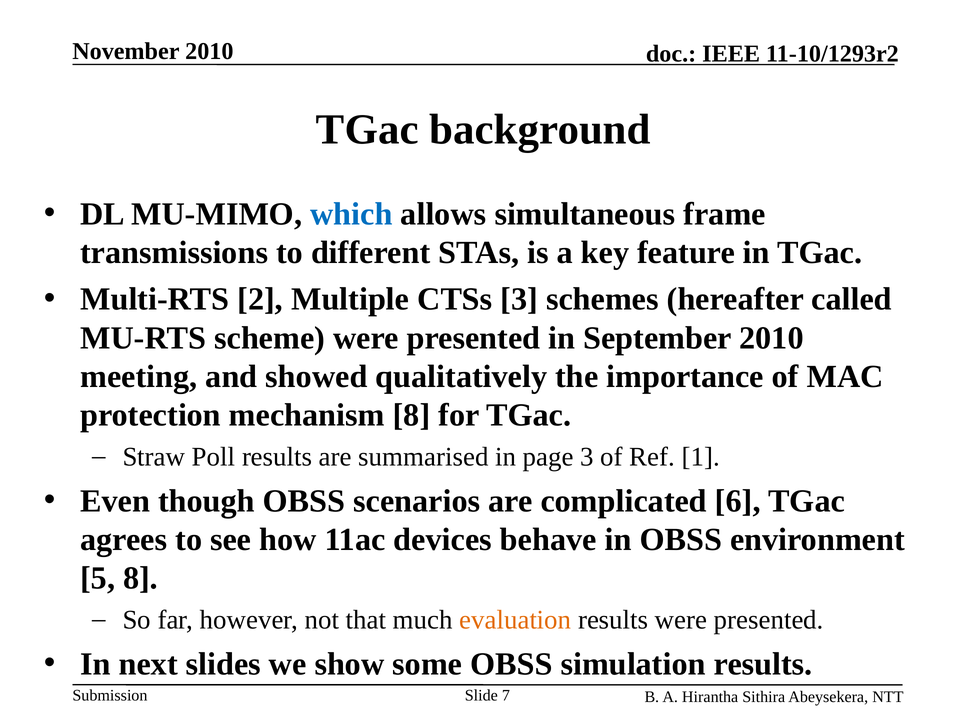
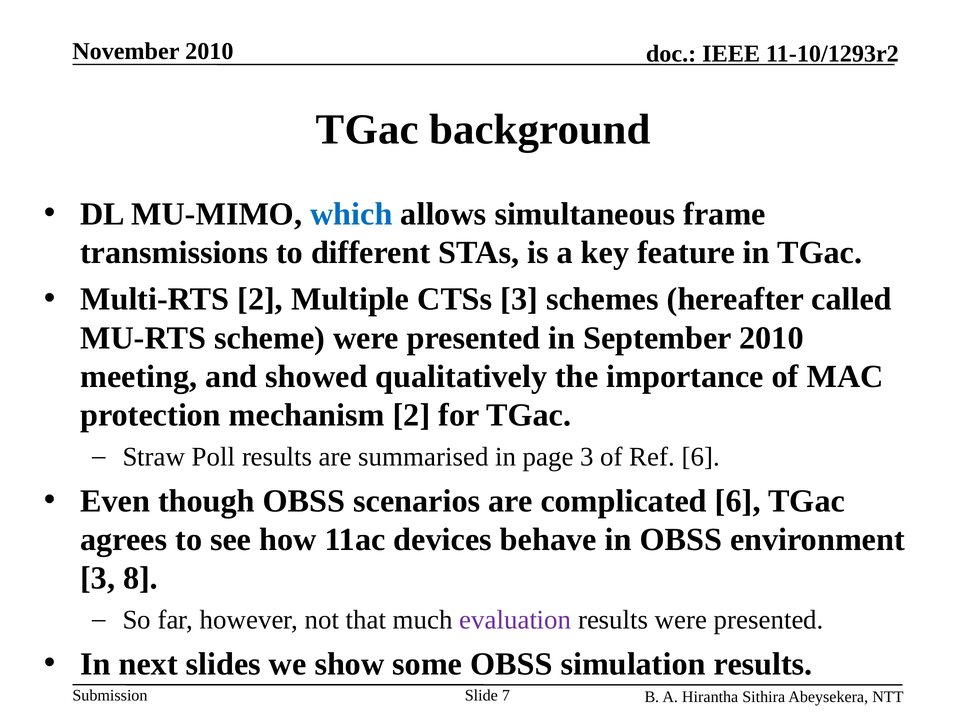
mechanism 8: 8 -> 2 (412, 415)
Ref 1: 1 -> 6 (701, 457)
5: 5 -> 3 (98, 578)
evaluation colour: orange -> purple (515, 620)
